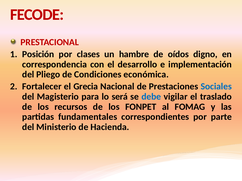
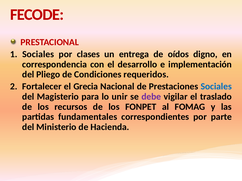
Posición: Posición -> Sociales (38, 54)
hambre: hambre -> entrega (134, 54)
económica: económica -> requeridos (146, 75)
será: será -> unir (120, 97)
debe colour: blue -> purple (151, 97)
